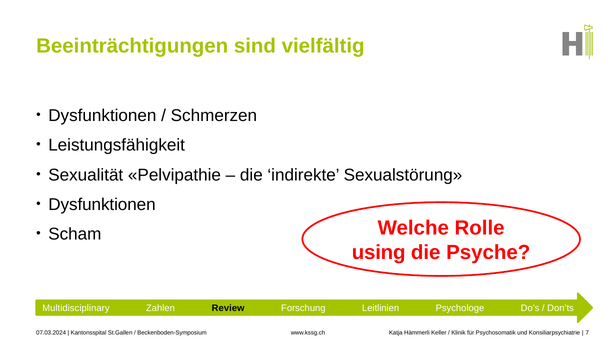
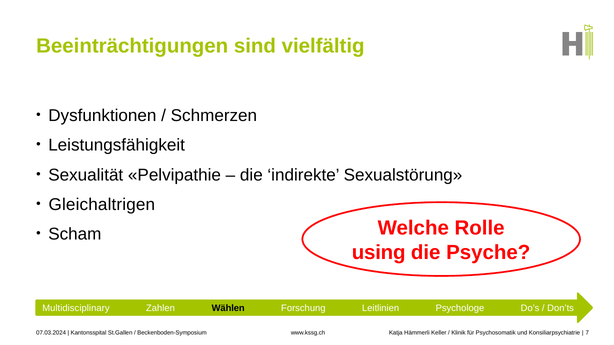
Dysfunktionen: Dysfunktionen -> Gleichaltrigen (102, 205)
Review: Review -> Wählen (228, 309)
